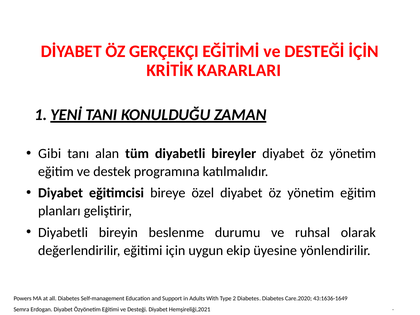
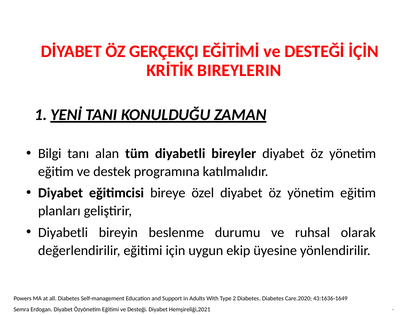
KARARLARI: KARARLARI -> BIREYLERIN (239, 70)
Gibi: Gibi -> Bilgi (50, 154)
